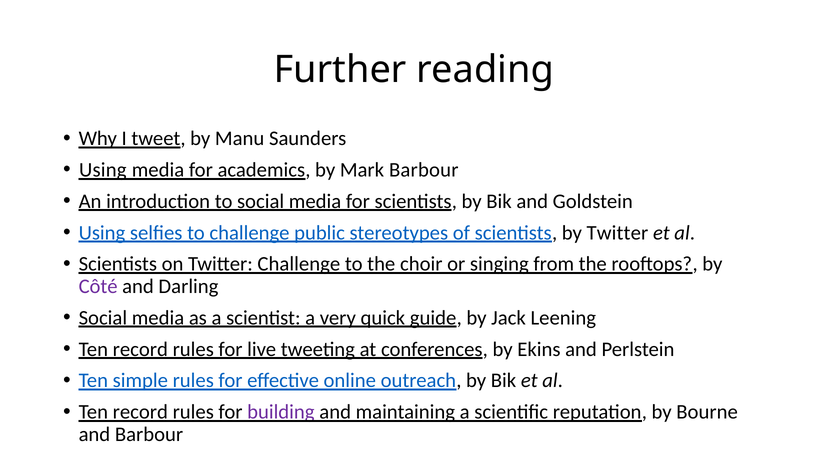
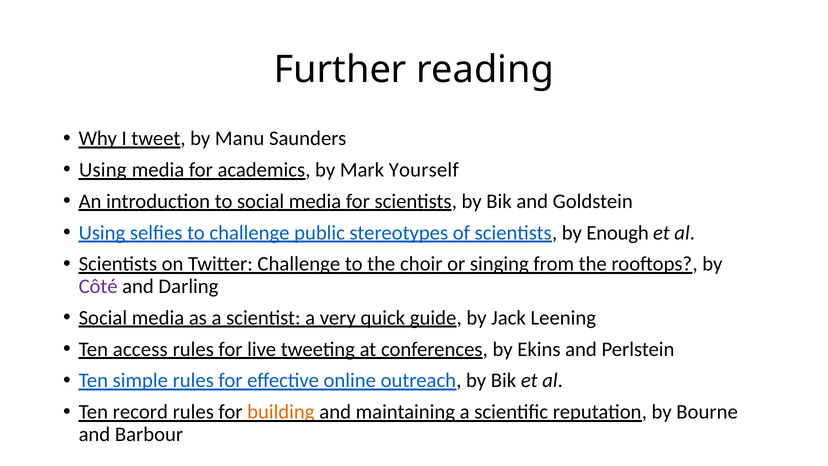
Mark Barbour: Barbour -> Yourself (424, 170)
by Twitter: Twitter -> Enough (618, 233)
record: record -> access (140, 349)
building colour: purple -> orange (281, 412)
